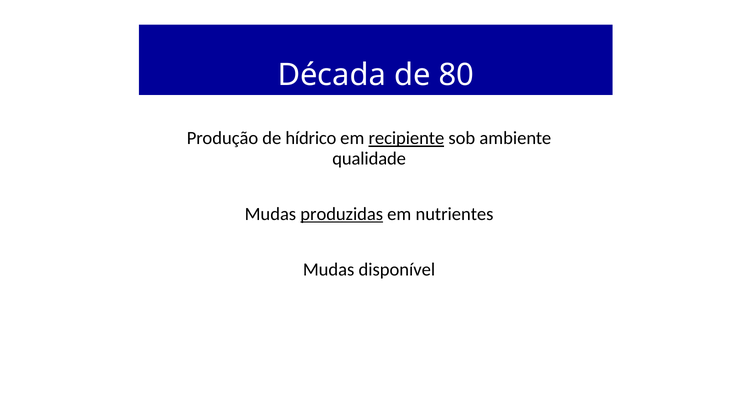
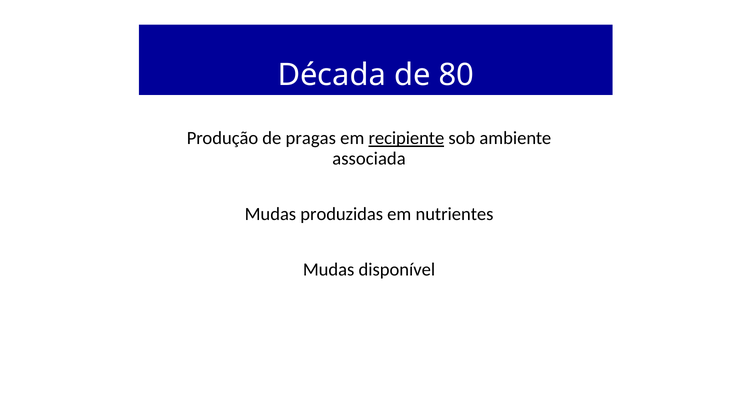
hídrico: hídrico -> pragas (311, 138)
qualidade: qualidade -> associada (369, 158)
produzidas underline: present -> none (342, 214)
